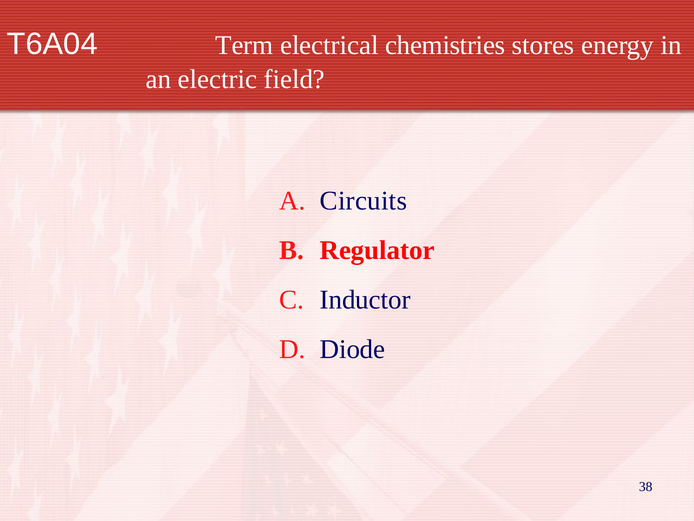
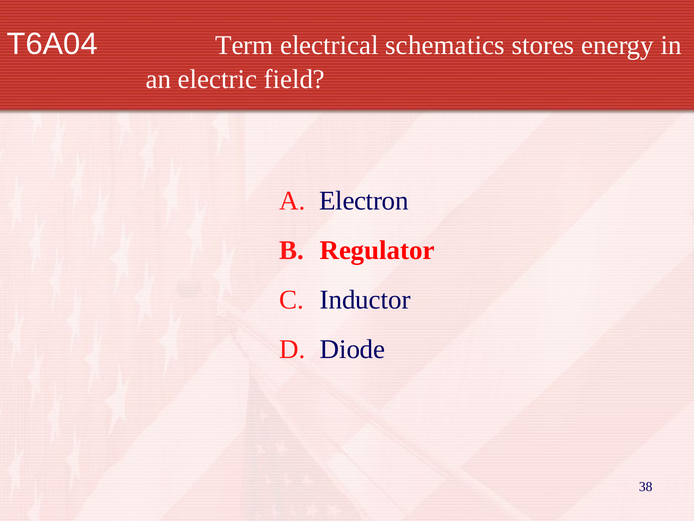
chemistries: chemistries -> schematics (445, 45)
Circuits: Circuits -> Electron (364, 201)
